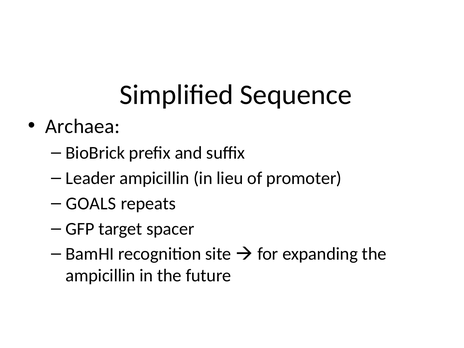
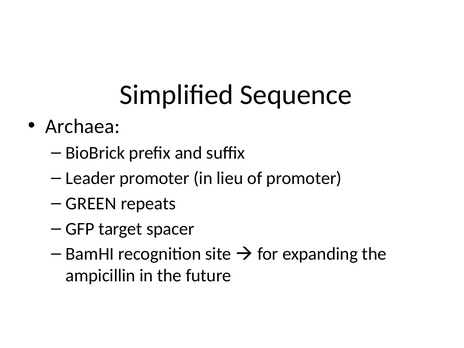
Leader ampicillin: ampicillin -> promoter (154, 178)
GOALS: GOALS -> GREEN (91, 203)
